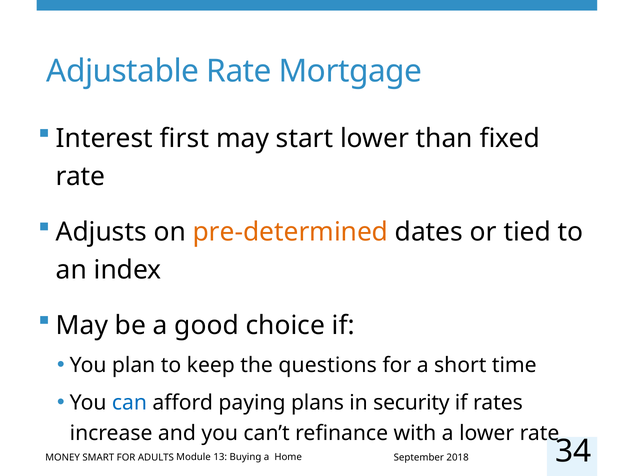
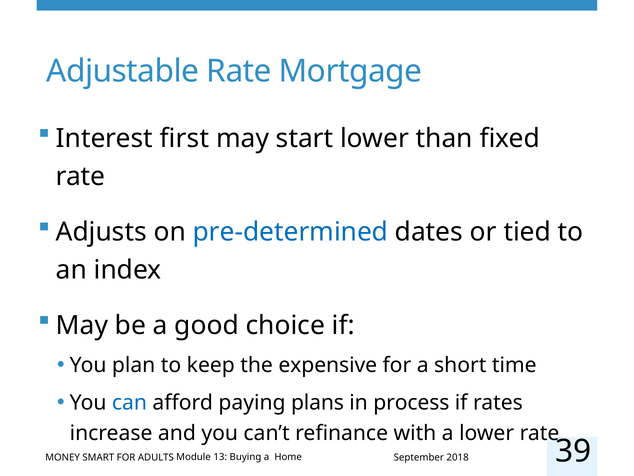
pre-determined colour: orange -> blue (290, 232)
questions: questions -> expensive (328, 365)
security: security -> process (411, 402)
34: 34 -> 39 (573, 451)
